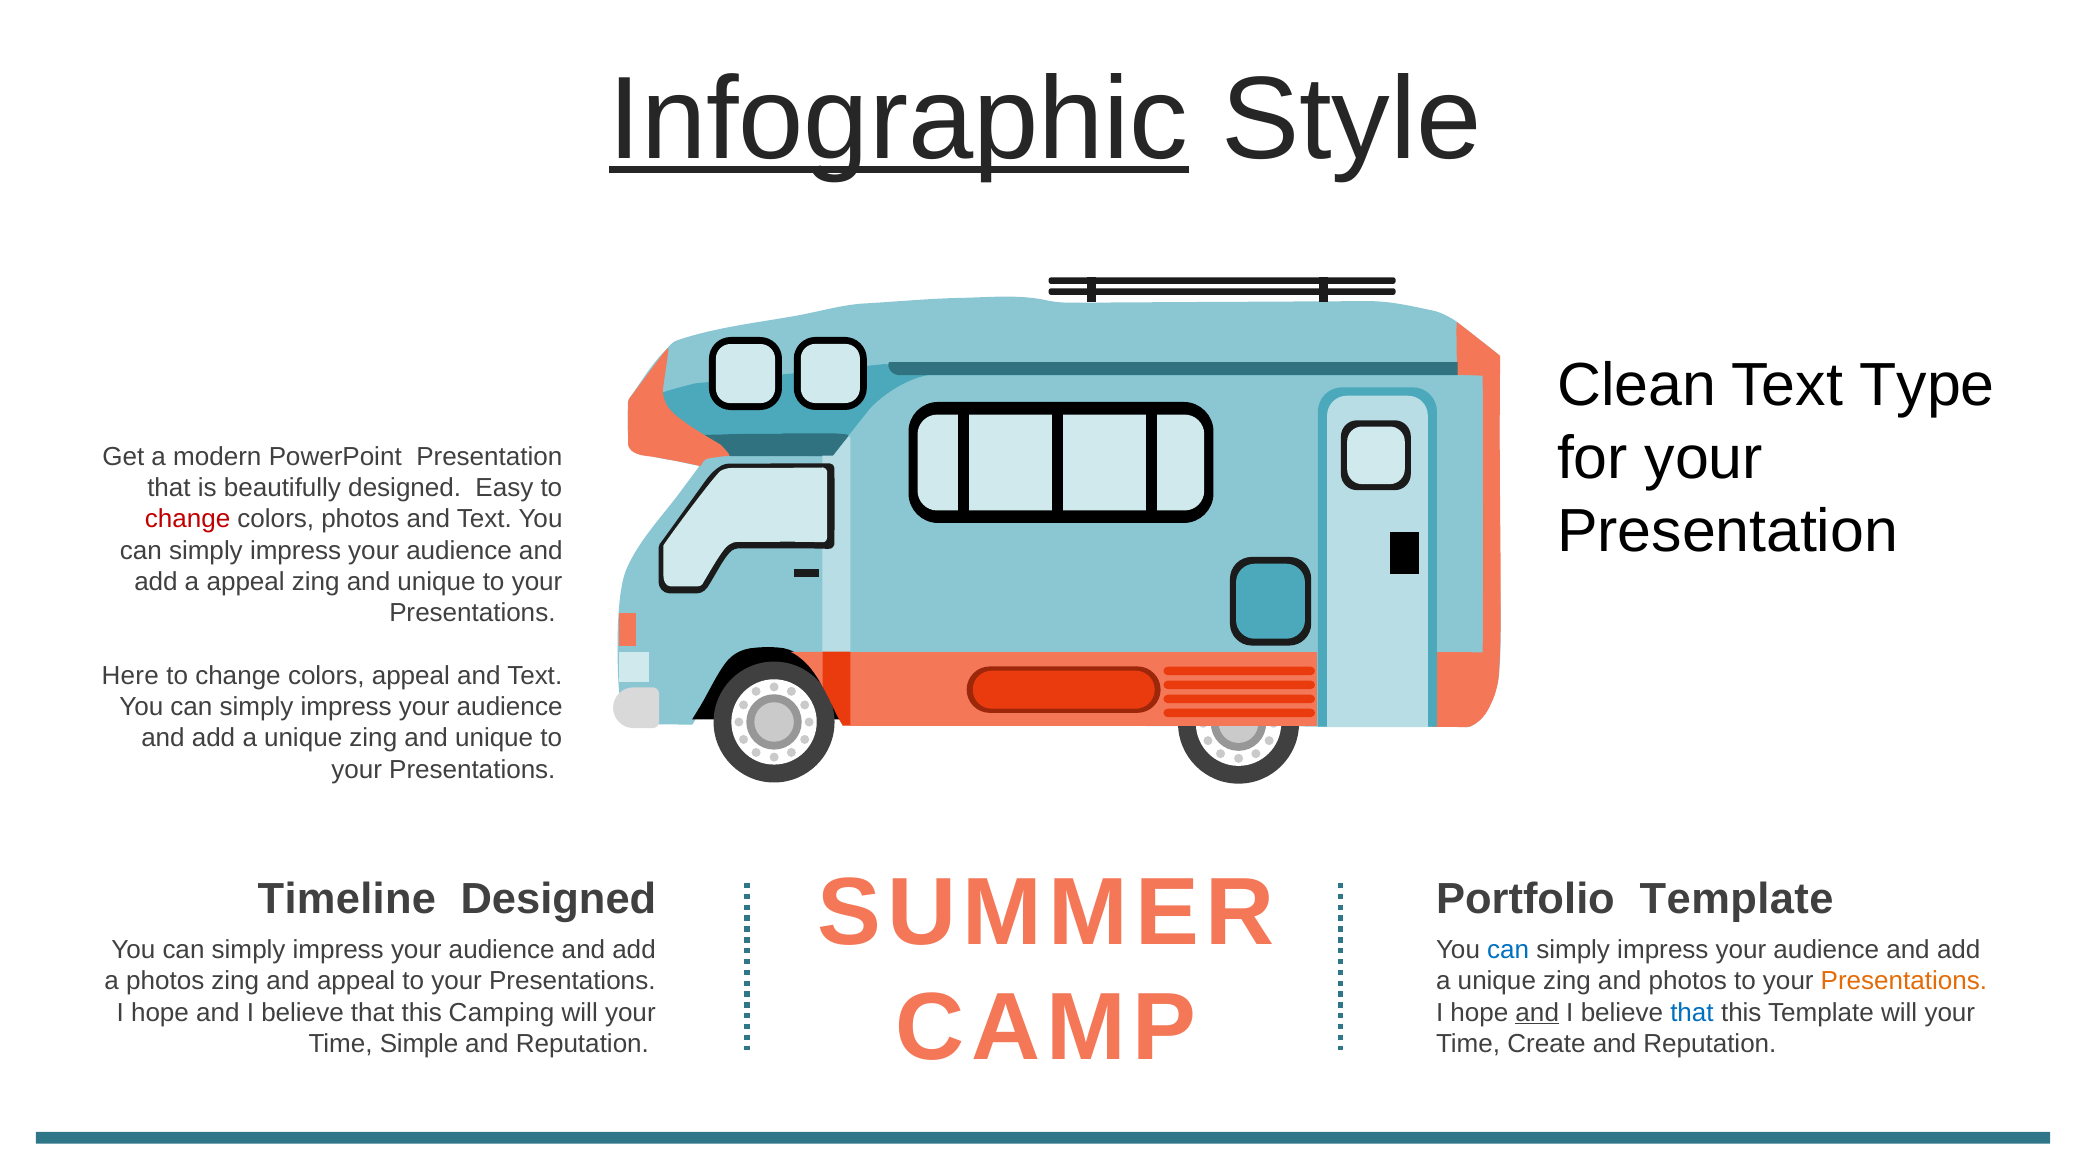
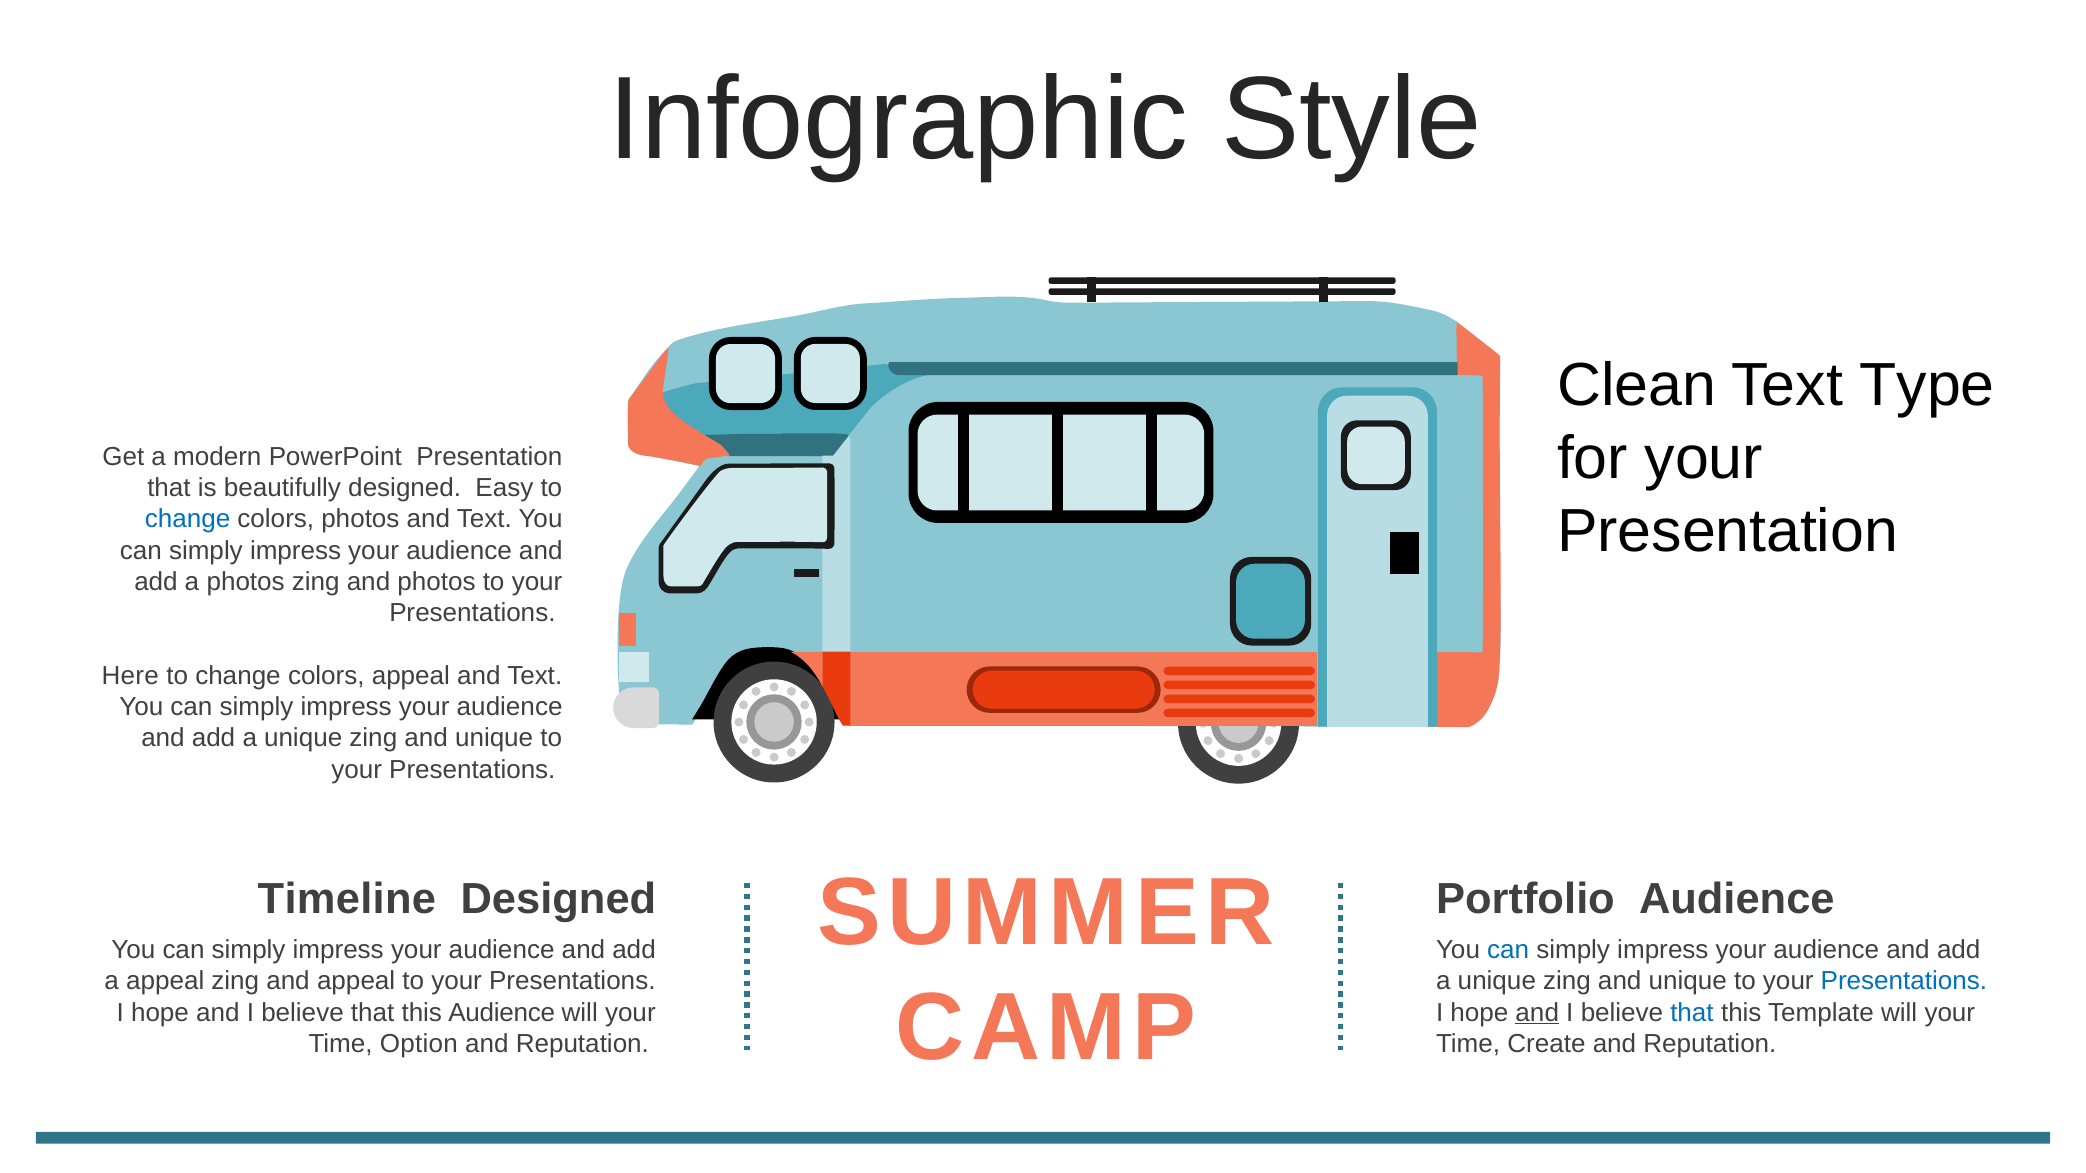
Infographic underline: present -> none (899, 119)
change colour: red -> blue (188, 519)
a appeal: appeal -> photos (246, 582)
unique: unique -> photos (437, 582)
Portfolio Template: Template -> Audience (1737, 900)
a photos: photos -> appeal (165, 982)
photos: photos -> unique (1688, 982)
Presentations colour: orange -> blue (1904, 982)
this Camping: Camping -> Audience (502, 1013)
Simple: Simple -> Option (419, 1044)
